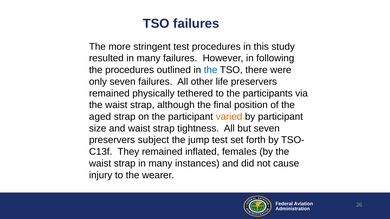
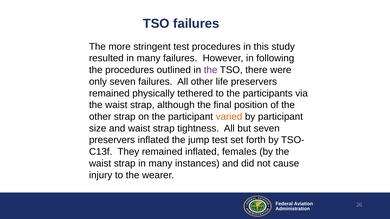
the colour: blue -> purple (211, 70)
aged: aged -> other (100, 117)
preservers subject: subject -> inflated (153, 140)
